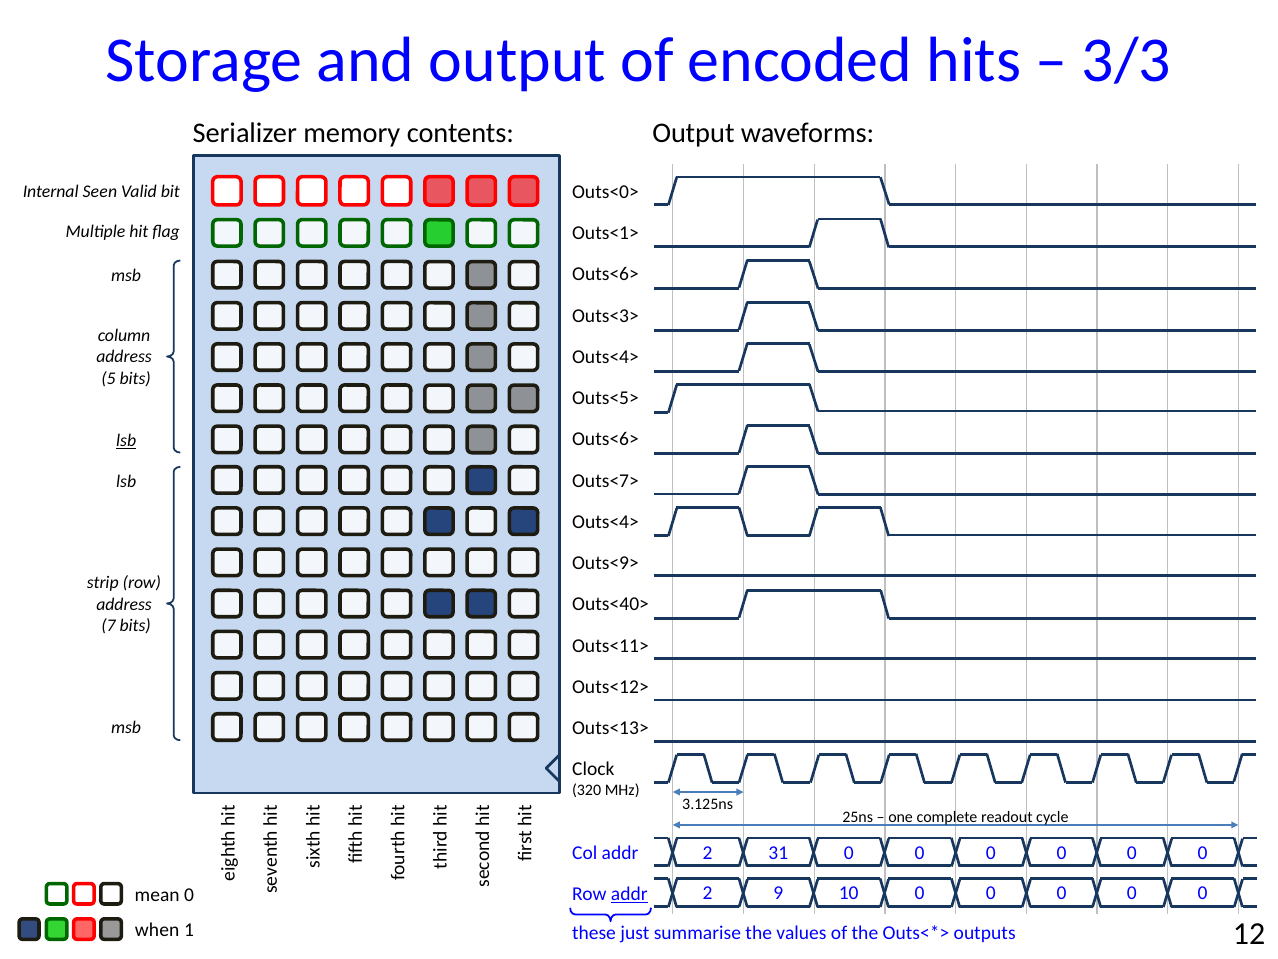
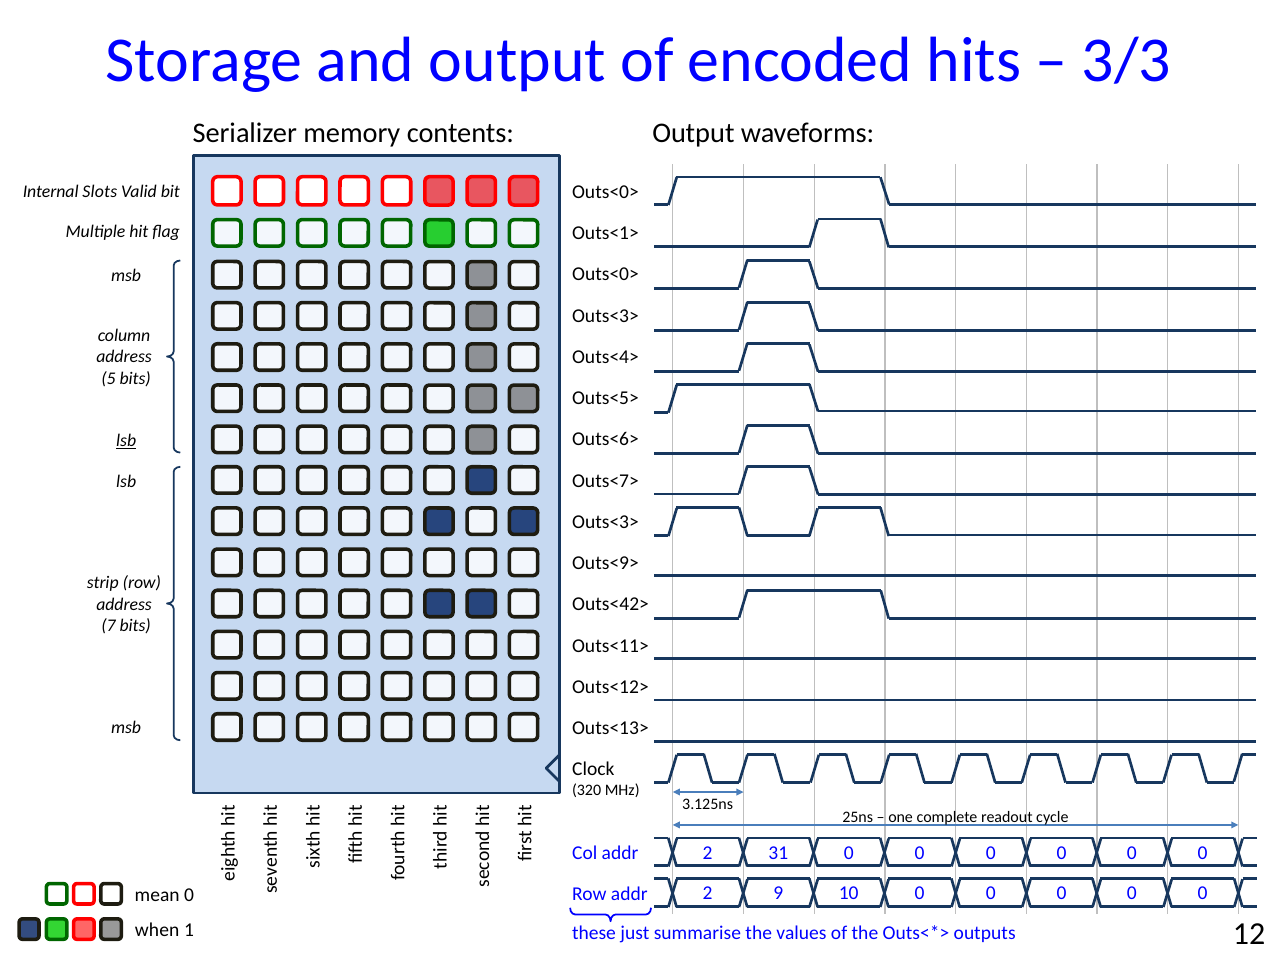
Seen: Seen -> Slots (100, 191)
Outs<6>: Outs<6> -> Outs<0> (605, 274)
Outs<4>: Outs<4> -> Outs<3> (605, 522)
Outs<40>: Outs<40> -> Outs<42> (611, 604)
addr underline: present -> none (629, 894)
